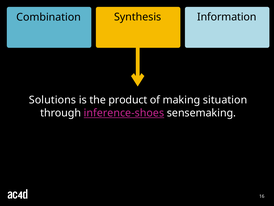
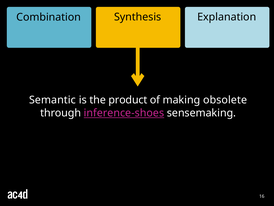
Information: Information -> Explanation (227, 17)
Solutions: Solutions -> Semantic (52, 100)
situation: situation -> obsolete (225, 100)
